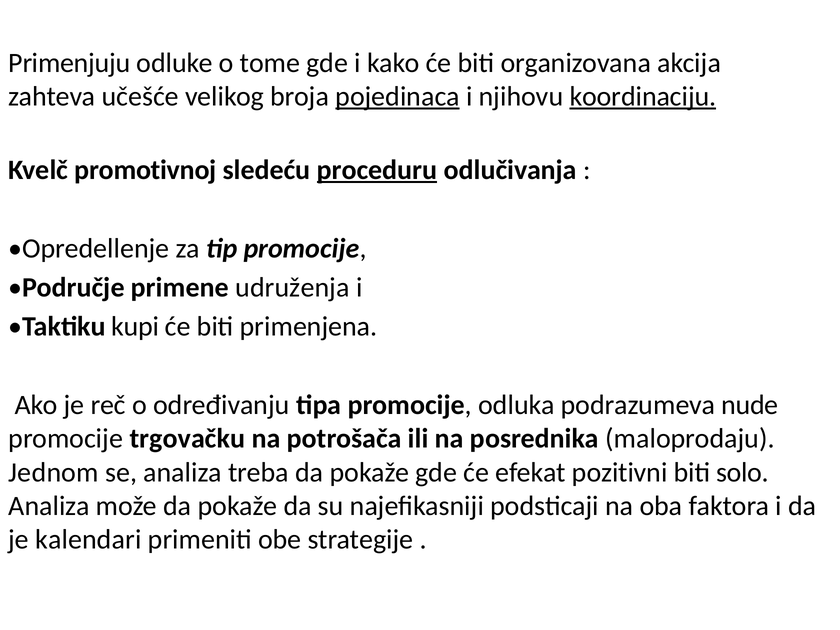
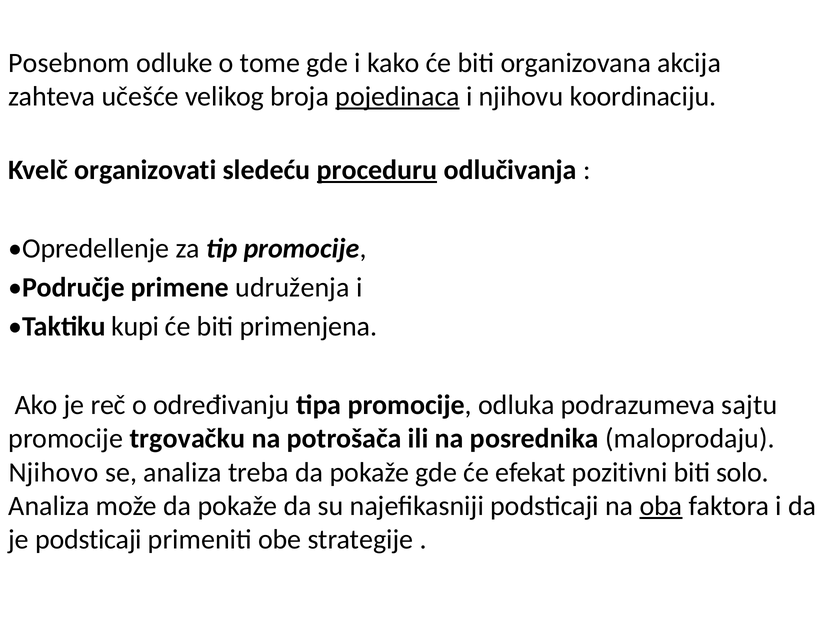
Primenjuju: Primenjuju -> Posebnom (69, 63)
koordinaciju underline: present -> none (643, 96)
promotivnoj: promotivnoj -> organizovati (145, 170)
nude: nude -> sajtu (750, 405)
Jednom: Jednom -> Njihovo (54, 472)
oba underline: none -> present (661, 506)
je kalendari: kalendari -> podsticaji (89, 540)
